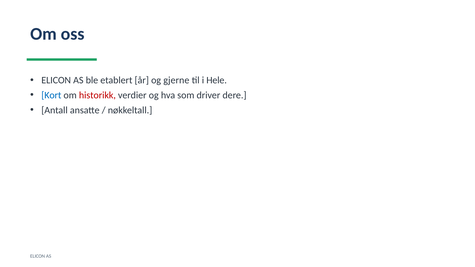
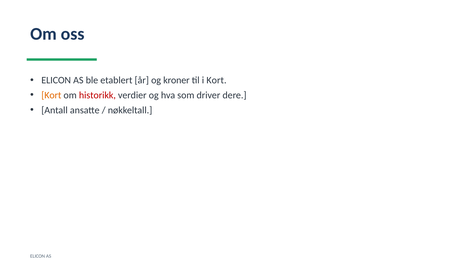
gjerne: gjerne -> kroner (176, 80)
i Hele: Hele -> Kort (217, 80)
Kort colour: blue -> orange (51, 95)
